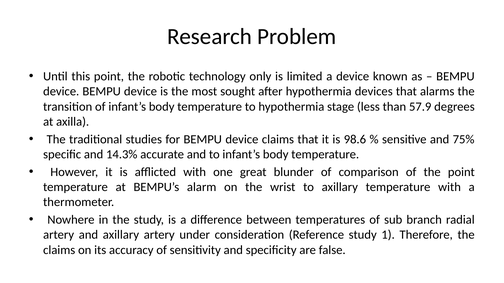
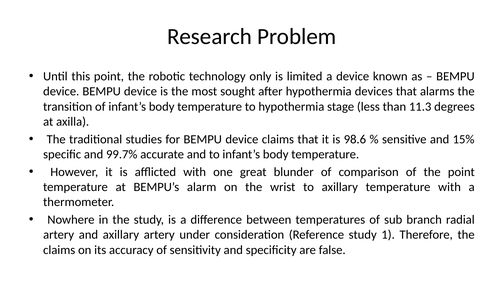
57.9: 57.9 -> 11.3 (420, 107)
75%: 75% -> 15% (464, 139)
14.3%: 14.3% -> 99.7% (122, 155)
